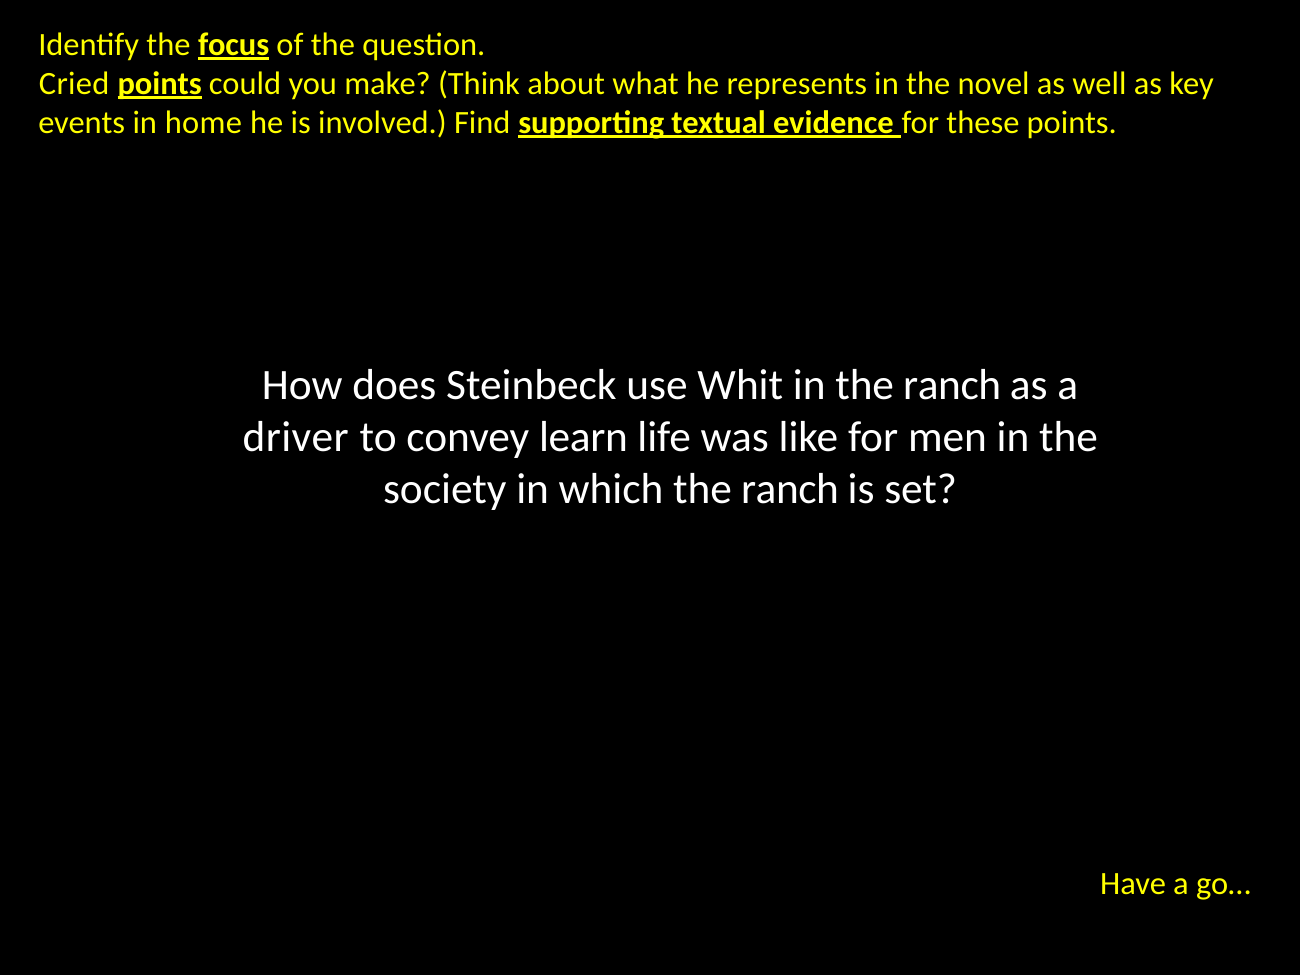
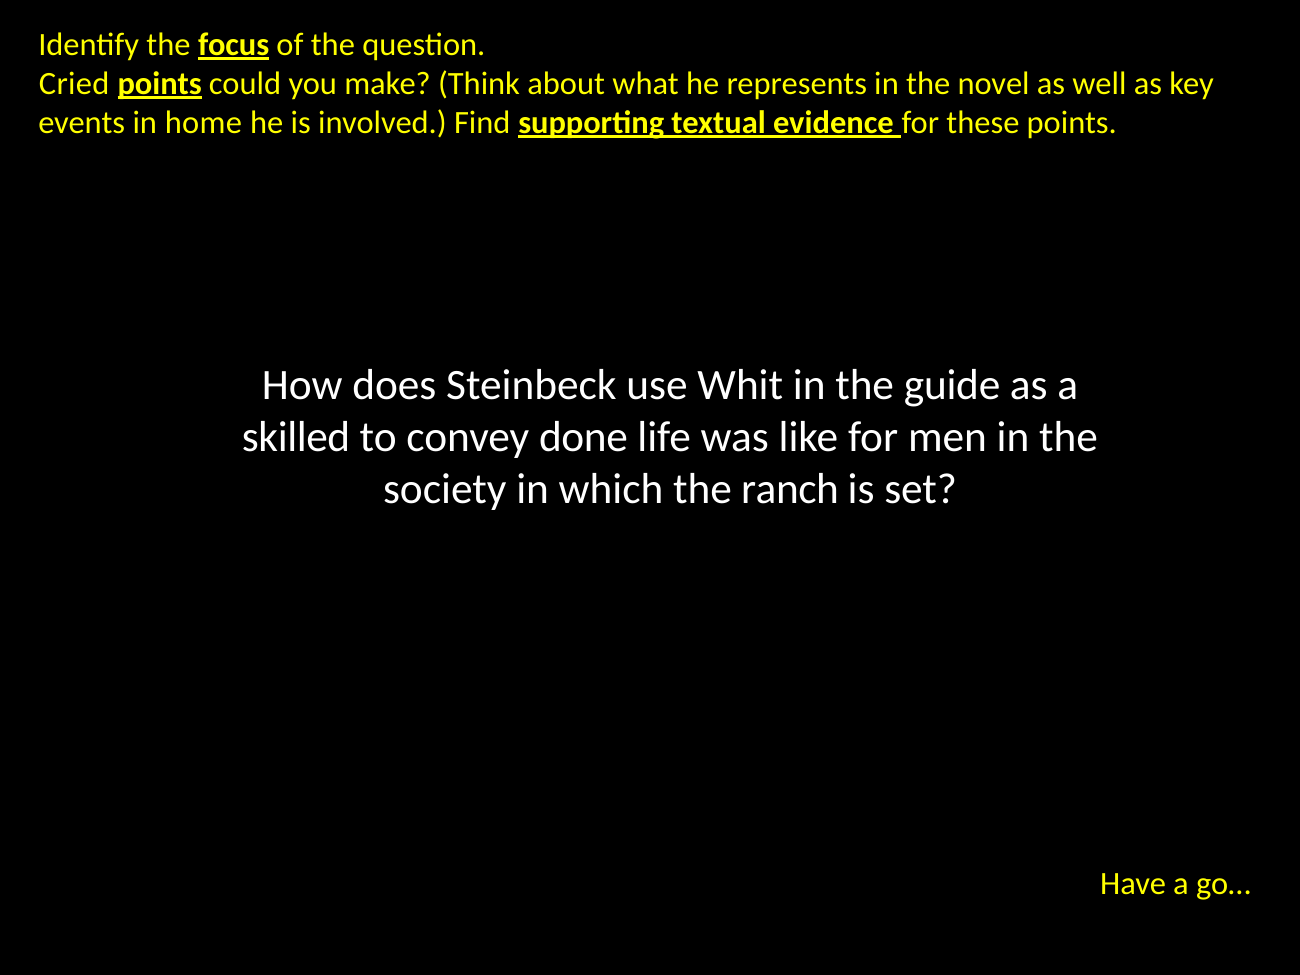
in the ranch: ranch -> guide (952, 385)
driver: driver -> skilled (296, 437)
learn: learn -> done (584, 437)
